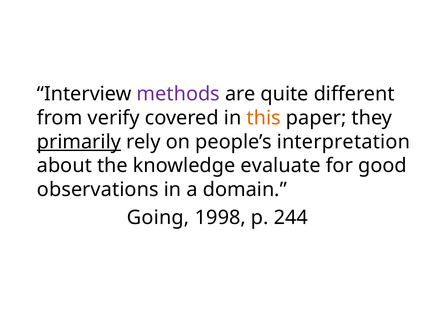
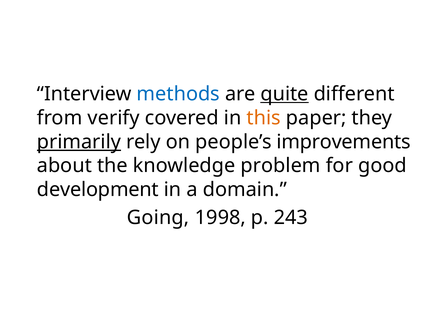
methods colour: purple -> blue (178, 94)
quite underline: none -> present (285, 94)
interpretation: interpretation -> improvements (344, 142)
evaluate: evaluate -> problem (281, 166)
observations: observations -> development (98, 190)
244: 244 -> 243 (291, 217)
